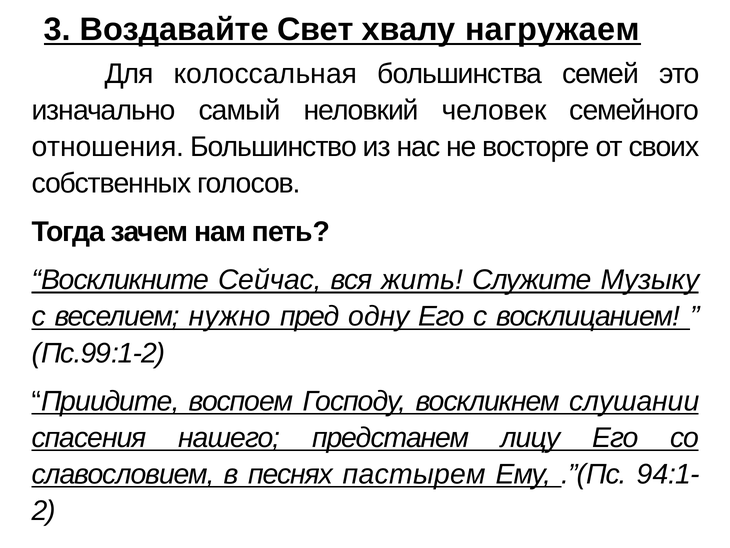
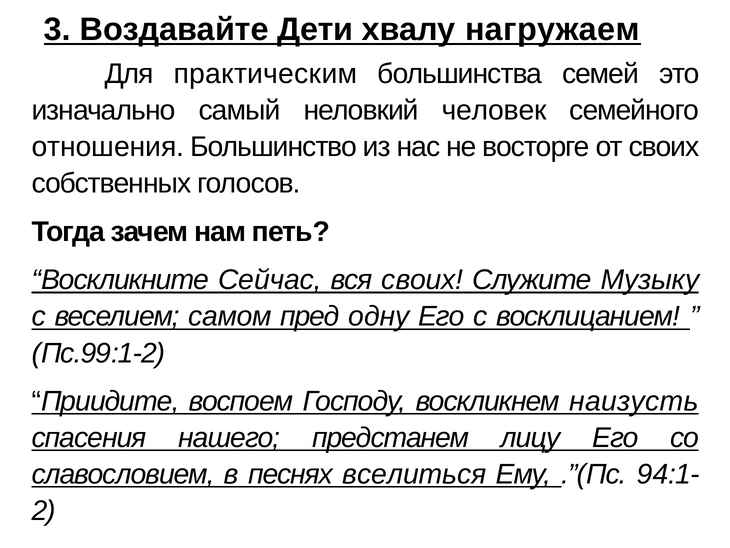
Свет: Свет -> Дети (315, 30)
колоссальная: колоссальная -> практическим (265, 74)
вся жить: жить -> своих (422, 280)
нужно: нужно -> самом (230, 316)
слушании: слушании -> наизусть (634, 401)
пастырем: пастырем -> вселиться (415, 474)
